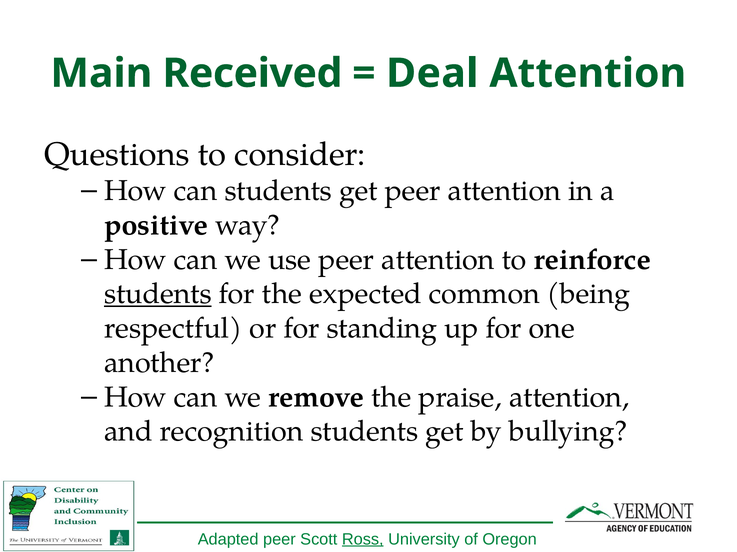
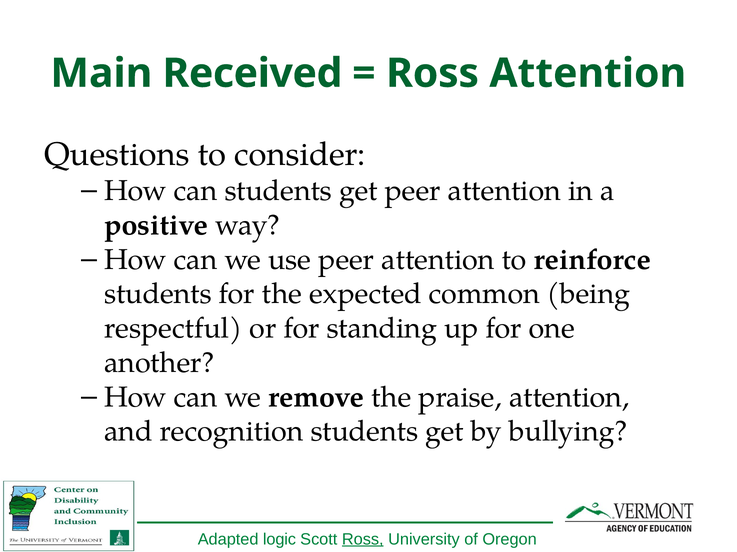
Deal: Deal -> Ross (433, 73)
students underline: present -> none (158, 294)
Adapted peer: peer -> logic (279, 540)
